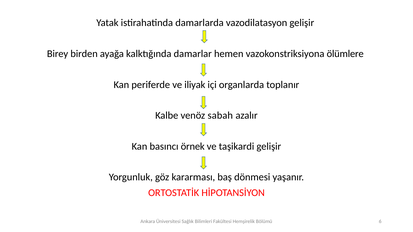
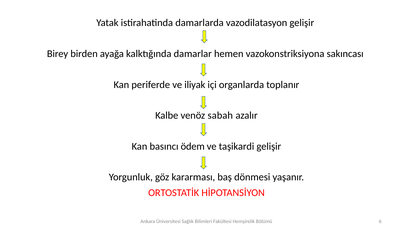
ölümlere: ölümlere -> sakıncası (345, 54)
örnek: örnek -> ödem (193, 147)
